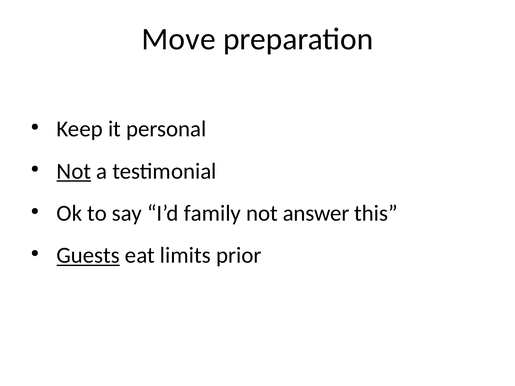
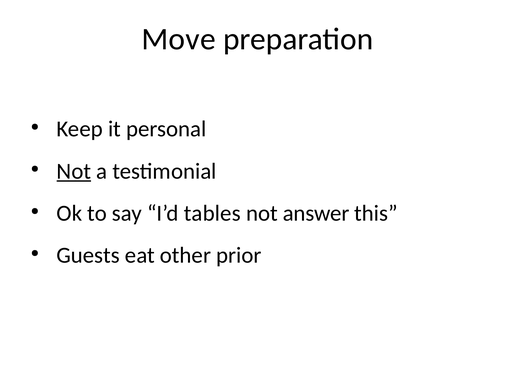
family: family -> tables (212, 213)
Guests underline: present -> none (88, 256)
limits: limits -> other (185, 256)
